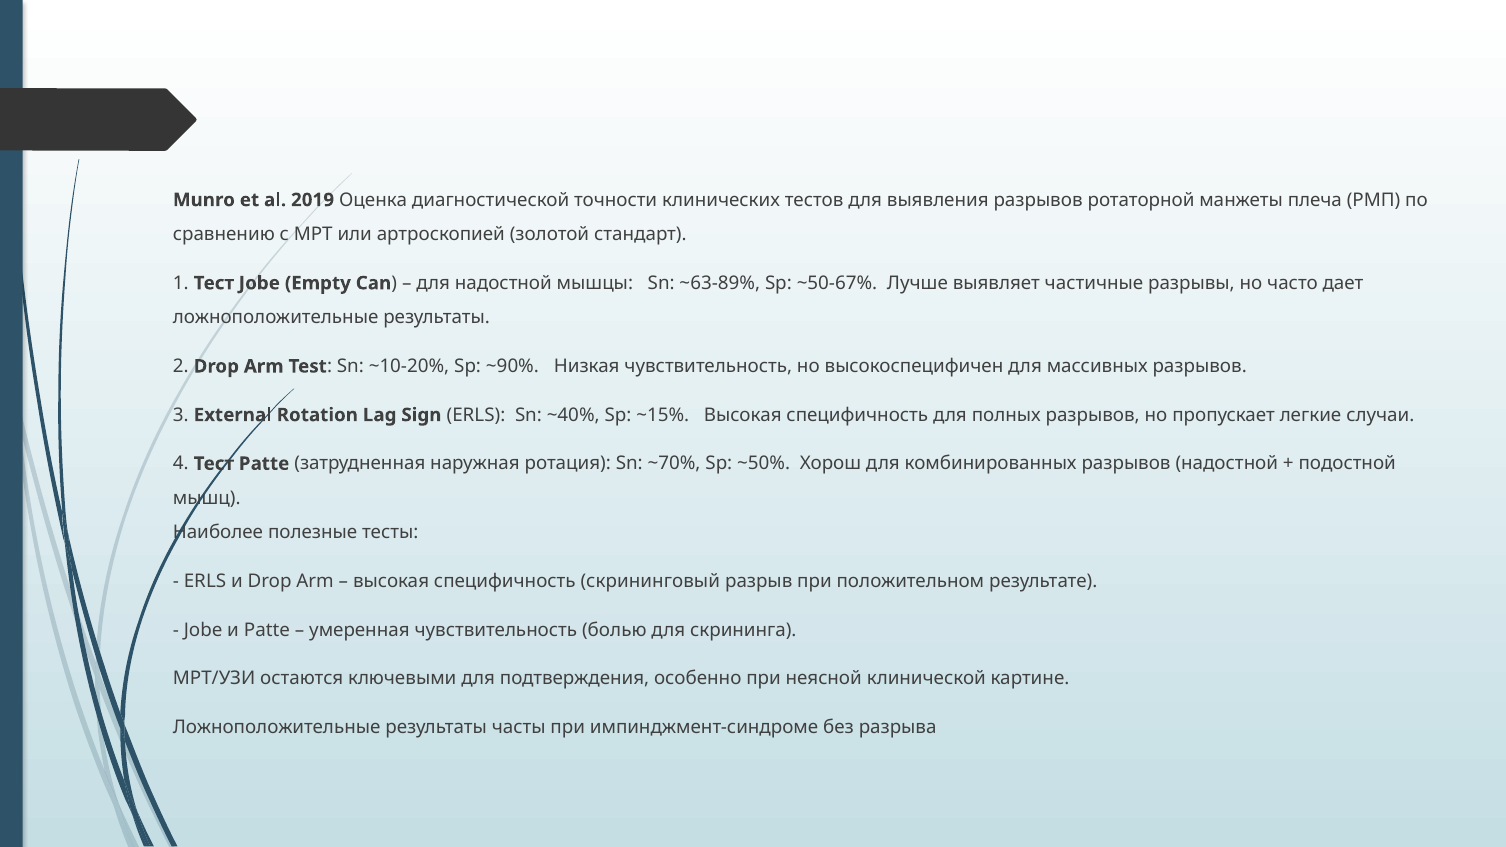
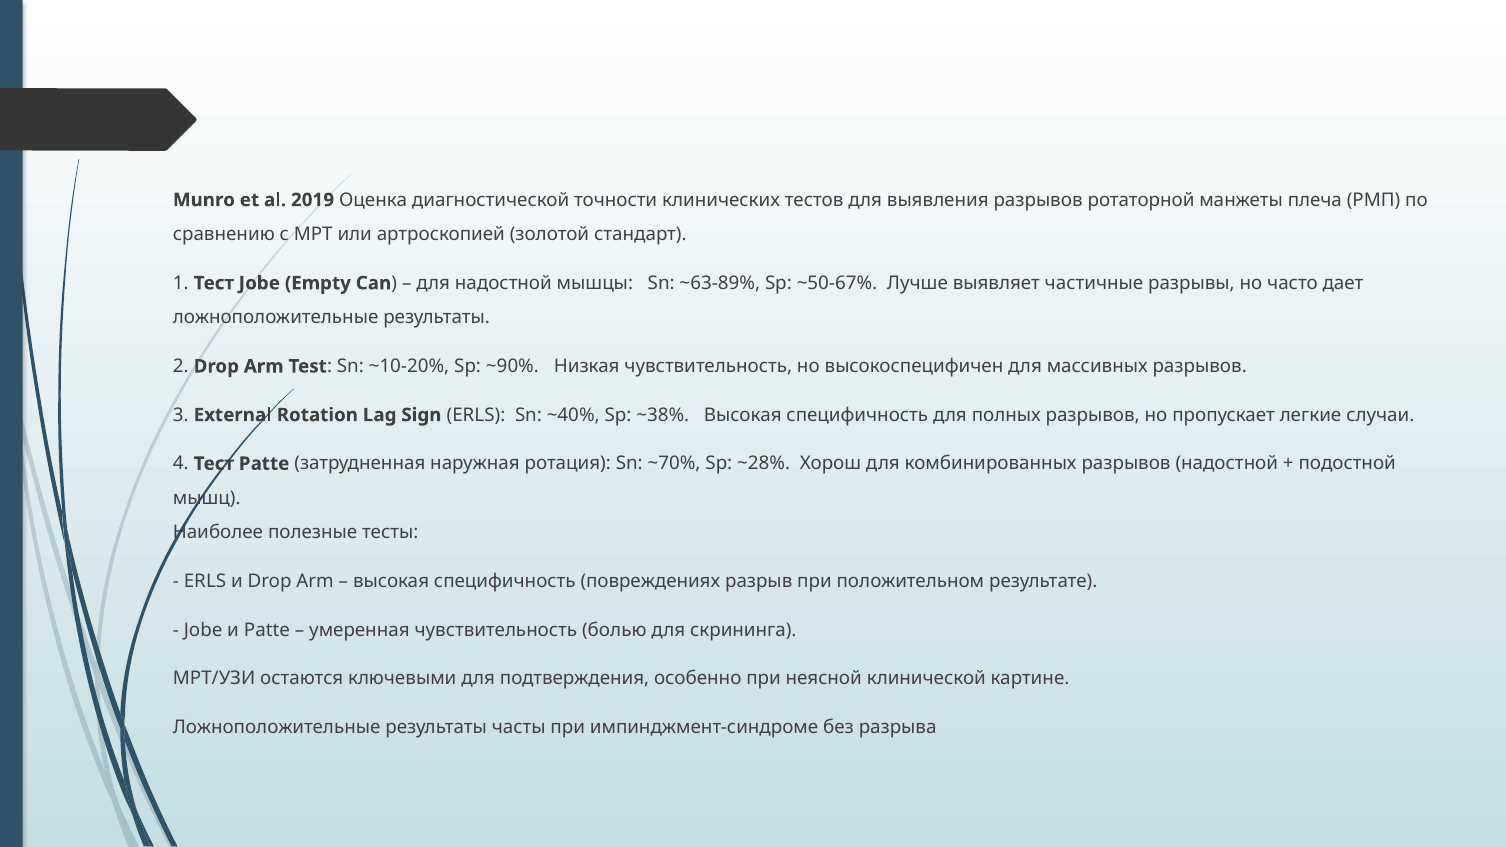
~15%: ~15% -> ~38% (663, 415)
~50%: ~50% -> ~28% (764, 464)
скрининговый: скрининговый -> повреждениях (650, 581)
